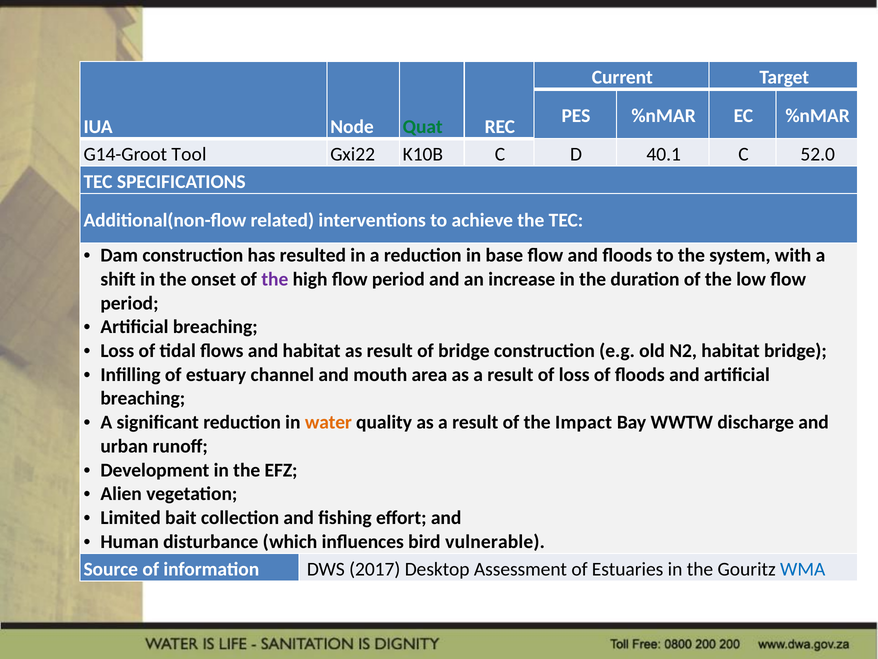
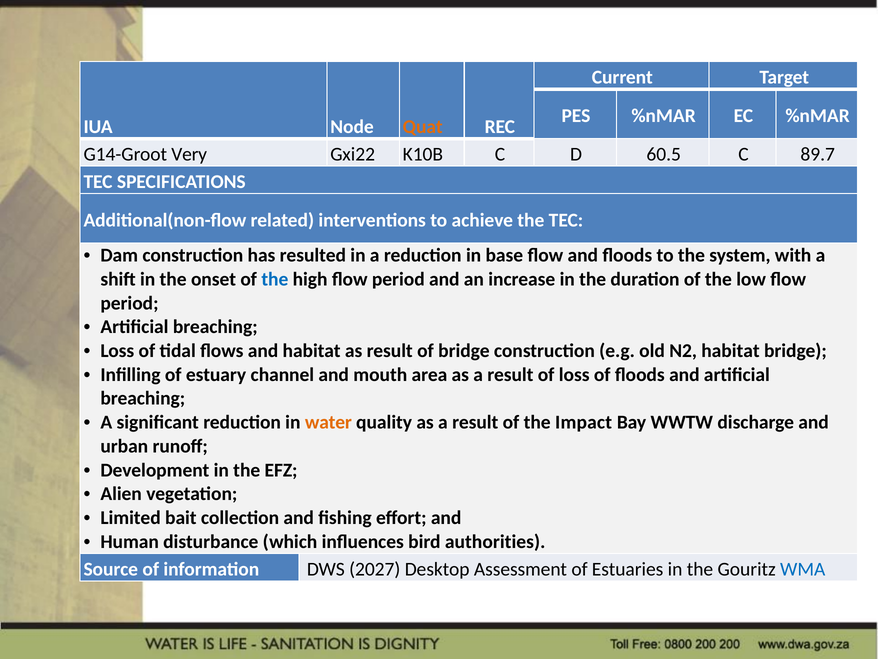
Quat colour: green -> orange (423, 127)
Tool: Tool -> Very (189, 154)
40.1: 40.1 -> 60.5 (664, 154)
52.0: 52.0 -> 89.7 (818, 154)
the colour: purple -> blue (275, 279)
vulnerable: vulnerable -> authorities (495, 541)
2017: 2017 -> 2027 (375, 569)
